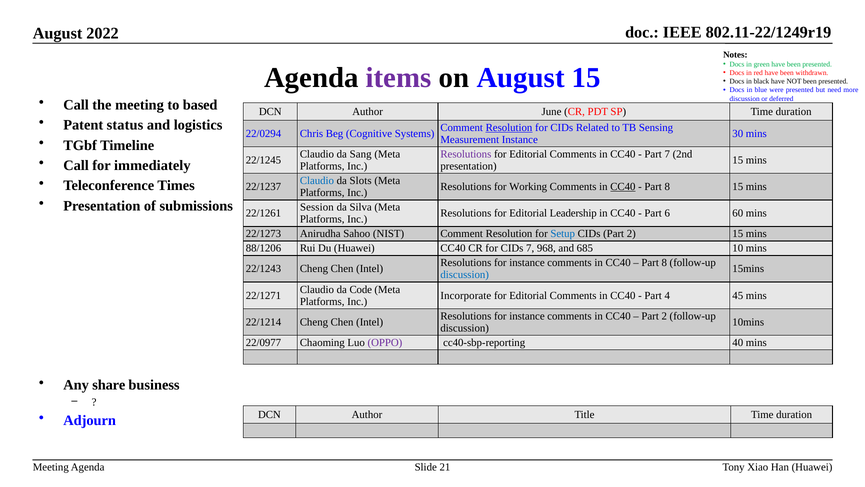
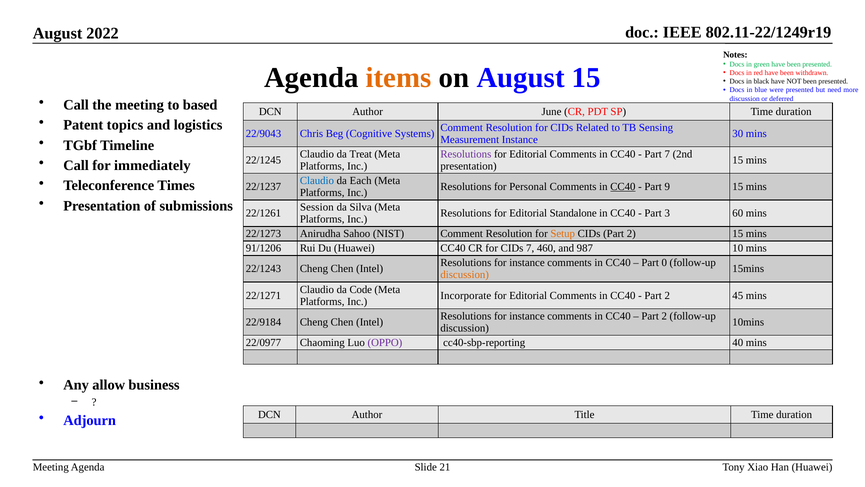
items colour: purple -> orange (399, 78)
status: status -> topics (125, 125)
Resolution underline: present -> none (509, 127)
22/0294: 22/0294 -> 22/9043 (263, 133)
Sang: Sang -> Treat (361, 154)
Slots: Slots -> Each (361, 181)
Working: Working -> Personal (528, 187)
8: 8 -> 9 (667, 187)
Leadership: Leadership -> Standalone (573, 213)
6: 6 -> 3 (667, 213)
Setup colour: blue -> orange (563, 234)
88/1206: 88/1206 -> 91/1206 (263, 248)
968: 968 -> 460 (546, 248)
685: 685 -> 987 (585, 248)
8: 8 -> 0 (664, 263)
discussion colour: blue -> orange (465, 275)
4: 4 -> 2 (667, 295)
22/1214: 22/1214 -> 22/9184 (263, 322)
share: share -> allow (109, 385)
